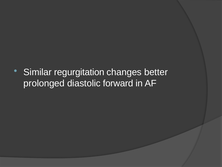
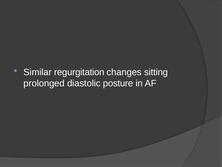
better: better -> sitting (156, 72)
forward: forward -> posture (118, 83)
